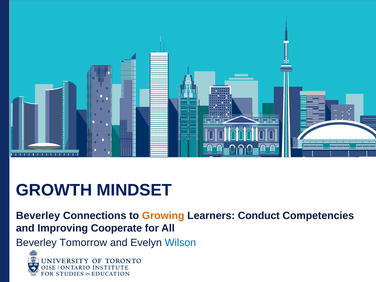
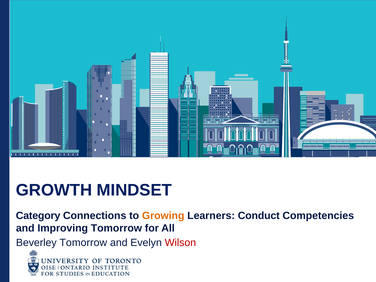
Beverley: Beverley -> Category (38, 216)
Improving Cooperate: Cooperate -> Tomorrow (116, 228)
Wilson colour: blue -> red (180, 243)
